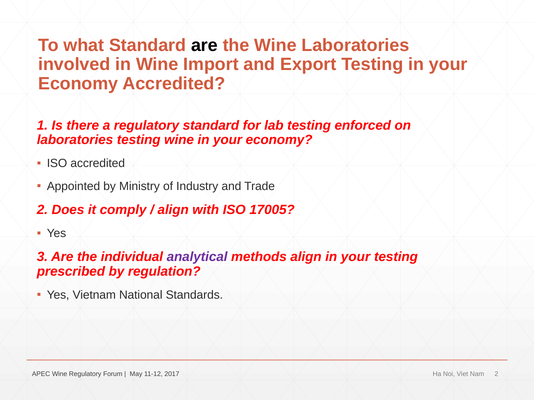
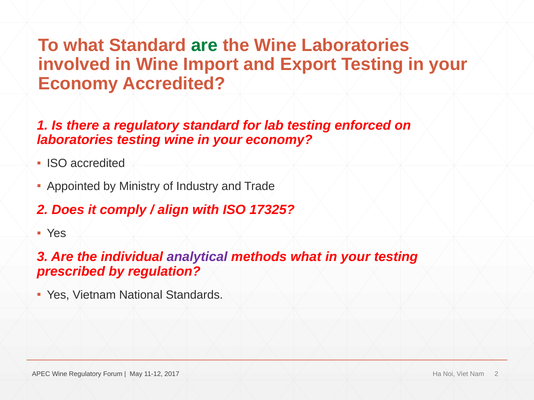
are colour: black -> green (204, 45)
17005: 17005 -> 17325 (272, 210)
methods align: align -> what (306, 257)
